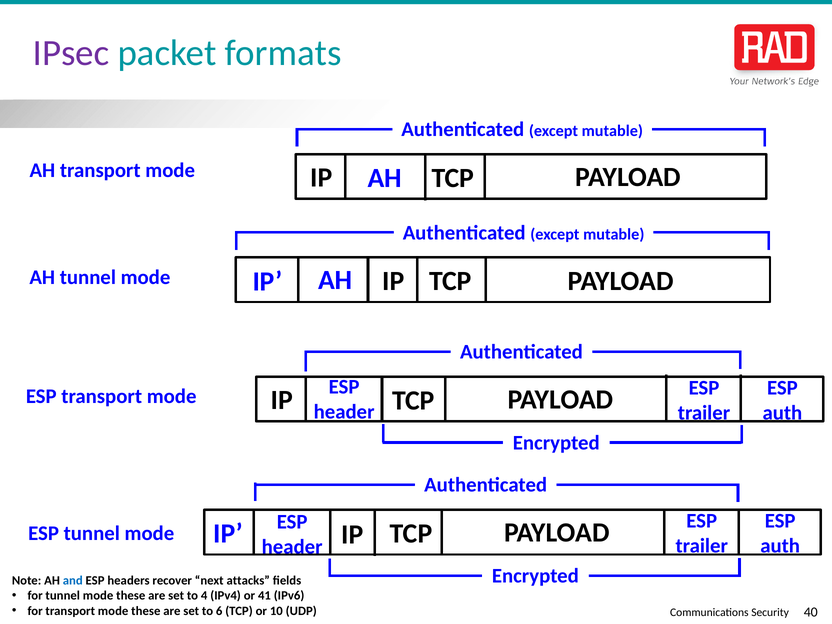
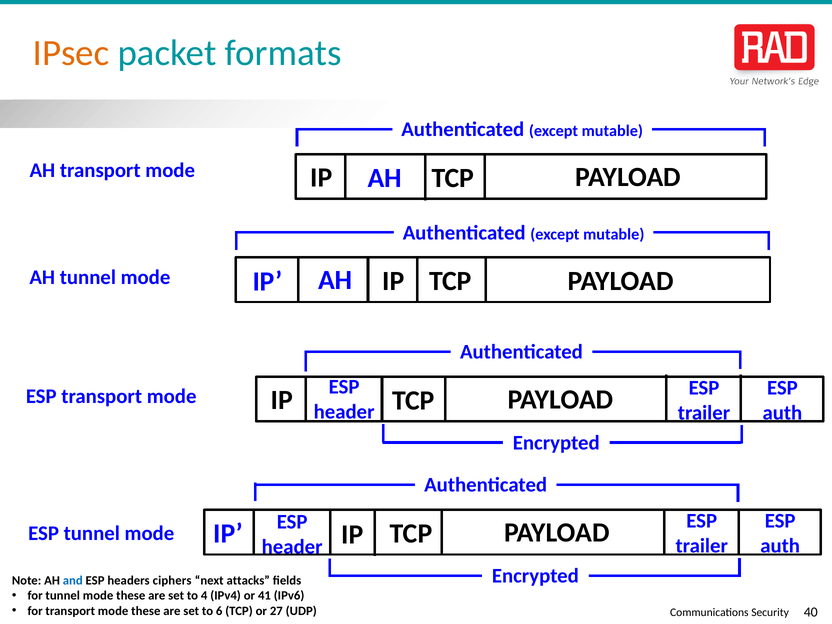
IPsec colour: purple -> orange (71, 53)
recover: recover -> ciphers (172, 580)
10: 10 -> 27 (276, 611)
